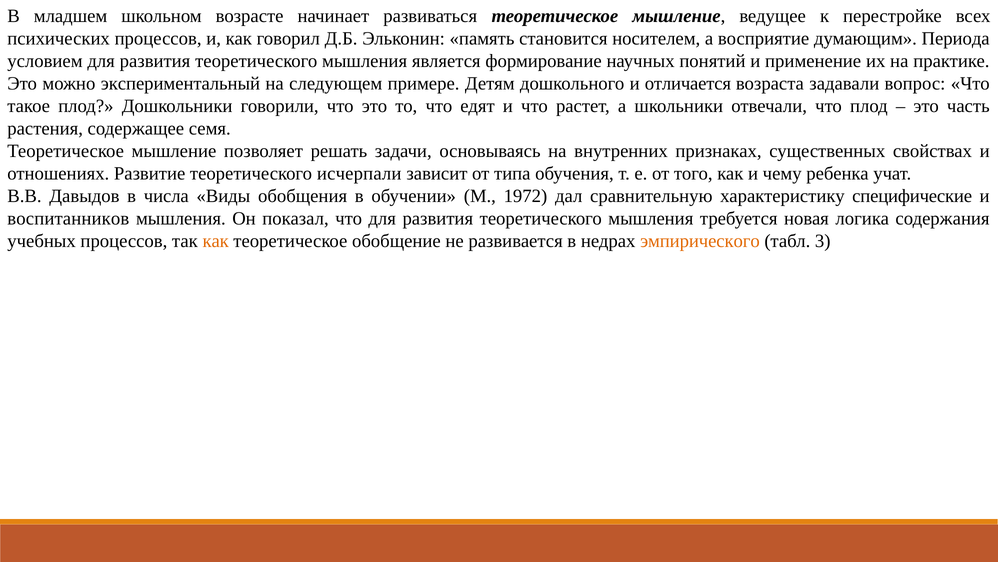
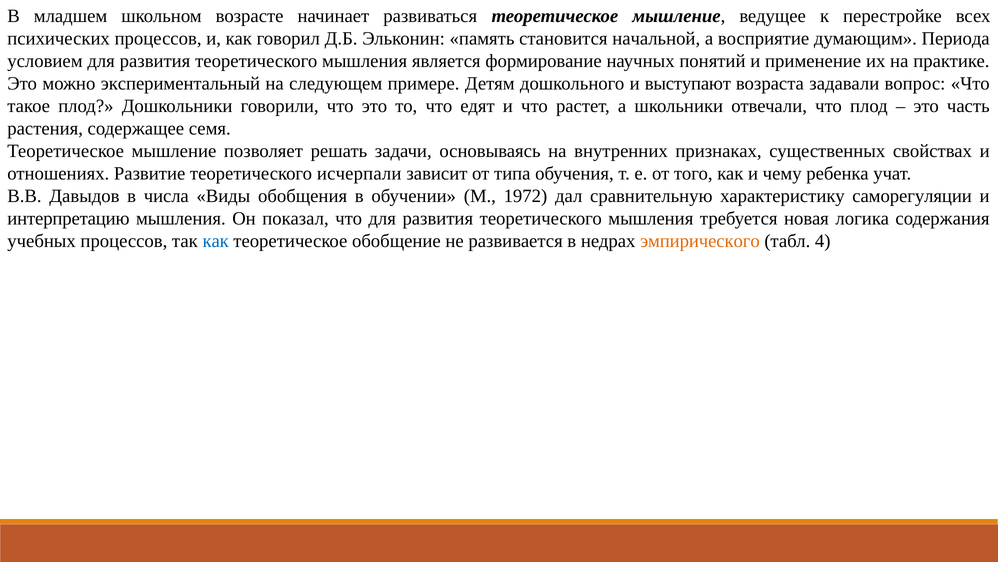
носителем: носителем -> начальной (656, 39)
отличается: отличается -> выступают (688, 84)
специфические: специфические -> саморегуляции (912, 196)
воспитанников: воспитанников -> интерпретацию (68, 218)
как colour: orange -> blue (216, 241)
3: 3 -> 4 (823, 241)
